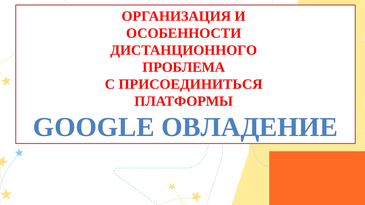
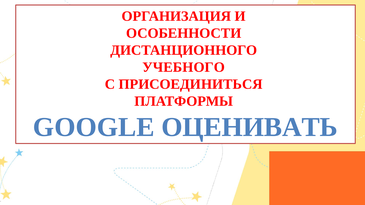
ПРОБЛЕМА: ПРОБЛЕМА -> УЧЕБНОГО (184, 67)
ОВЛАДЕНИЕ: ОВЛАДЕНИЕ -> ОЦЕНИВАТЬ (250, 127)
